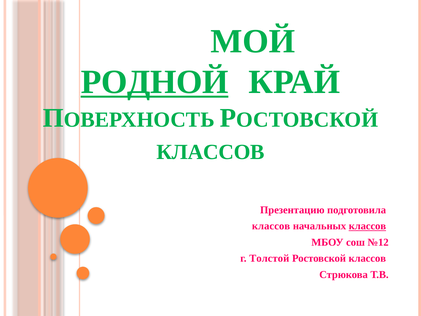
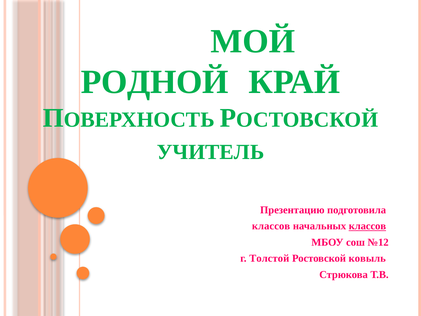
РОДНОЙ underline: present -> none (155, 82)
КЛАССОВ: КЛАССОВ -> УЧИТЕЛЬ (210, 152)
Ростовской классов: классов -> ковыль (367, 258)
